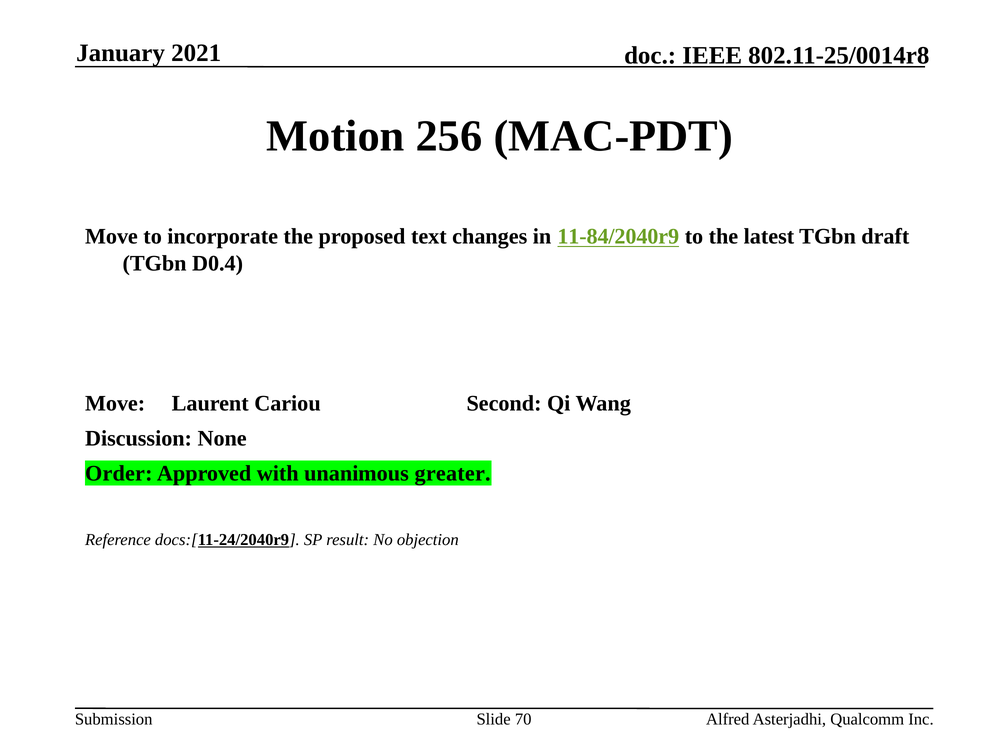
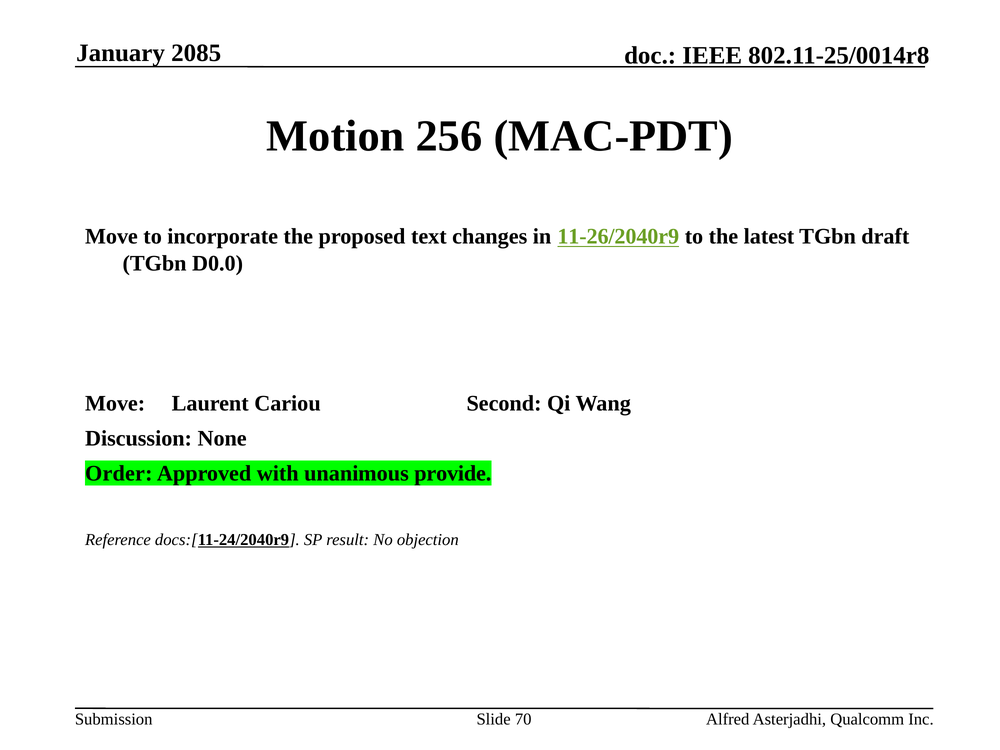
2021: 2021 -> 2085 (196, 53)
11-84/2040r9: 11-84/2040r9 -> 11-26/2040r9 (618, 237)
D0.4: D0.4 -> D0.0 (218, 263)
greater: greater -> provide (453, 473)
